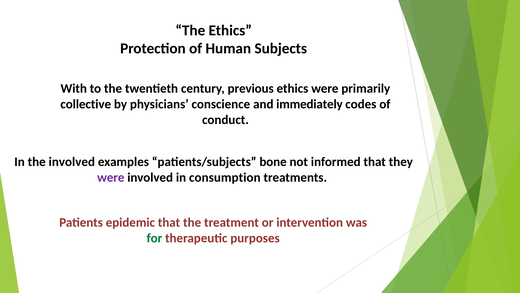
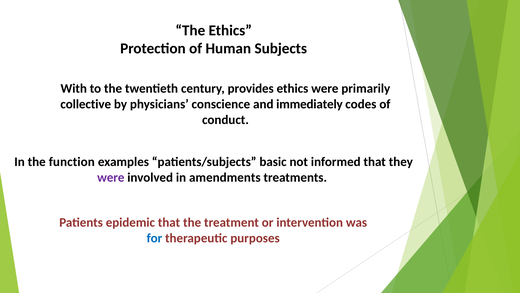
previous: previous -> provides (251, 89)
the involved: involved -> function (72, 161)
bone: bone -> basic (273, 161)
consumption: consumption -> amendments (225, 177)
for colour: green -> blue (154, 238)
